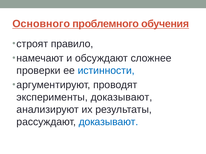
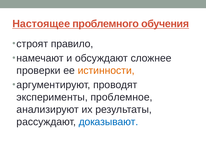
Основного: Основного -> Настоящее (41, 24)
истинности colour: blue -> orange (106, 71)
эксперименты доказывают: доказывают -> проблемное (122, 98)
